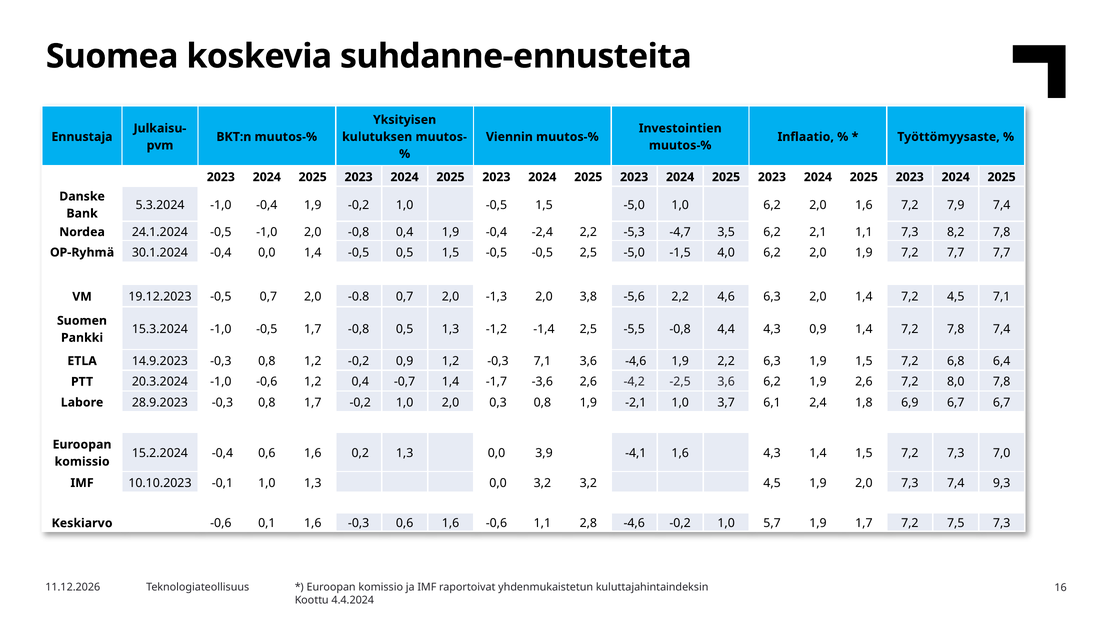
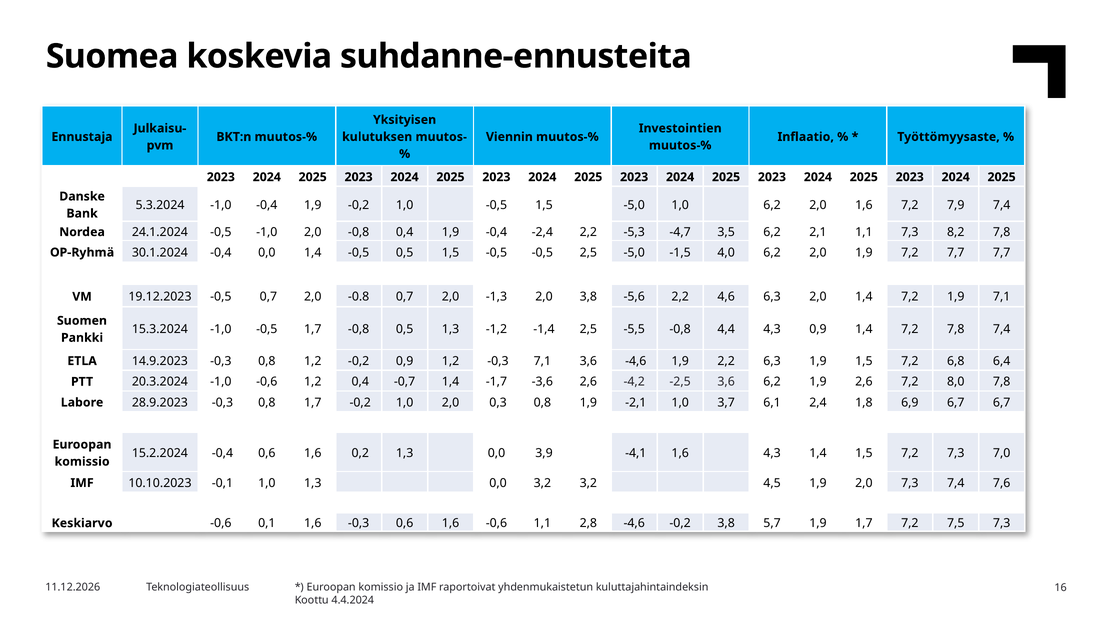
7,2 4,5: 4,5 -> 1,9 (956, 297)
9,3: 9,3 -> 7,6 (1002, 483)
-4,6 -0,2 1,0: 1,0 -> 3,8 (726, 523)
